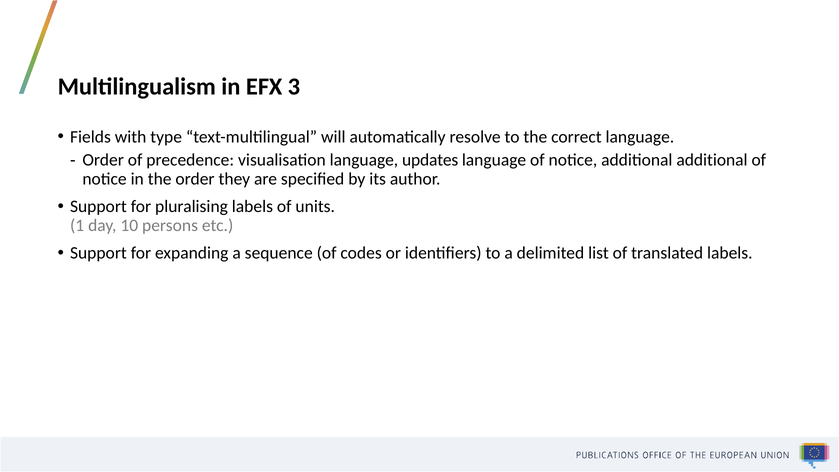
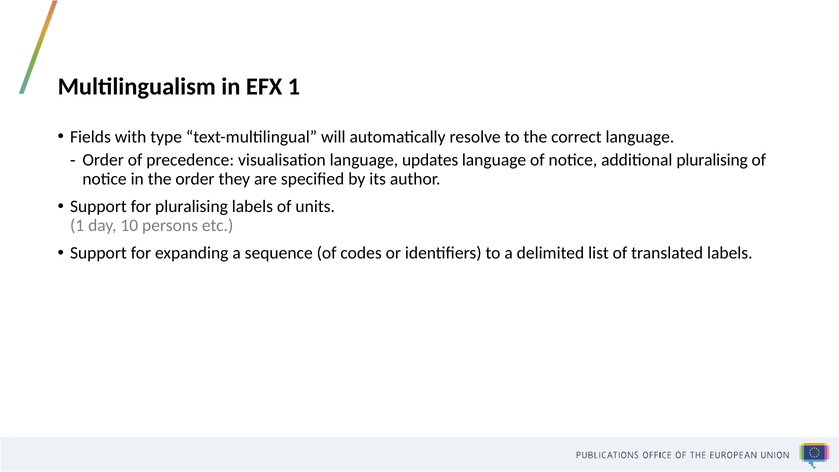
EFX 3: 3 -> 1 (294, 87)
additional additional: additional -> pluralising (712, 160)
